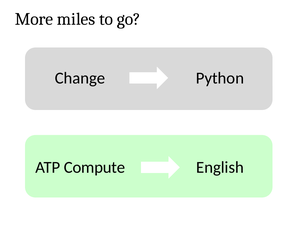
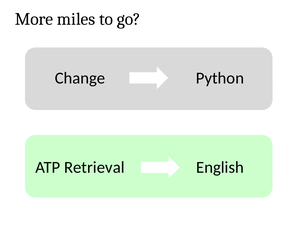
Compute: Compute -> Retrieval (94, 167)
